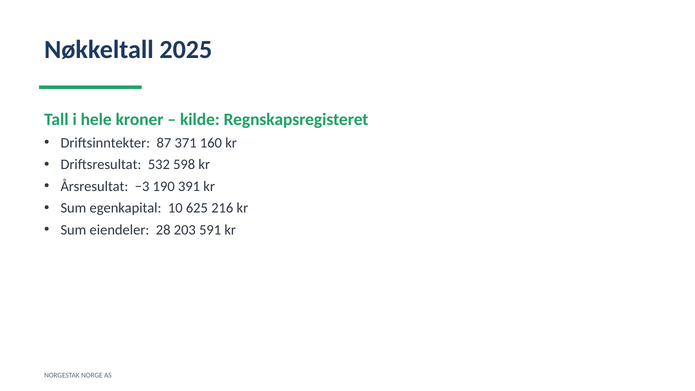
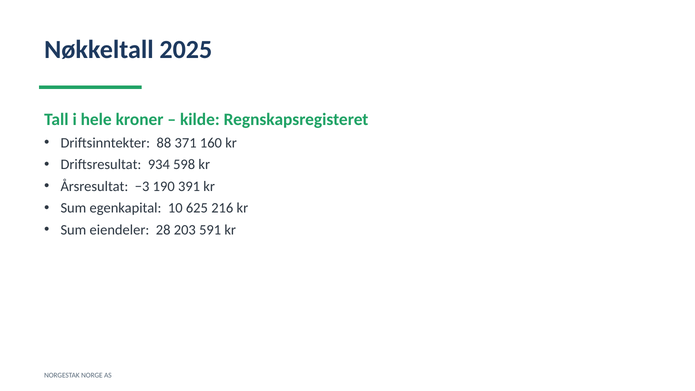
87: 87 -> 88 (164, 143)
532: 532 -> 934 (159, 165)
